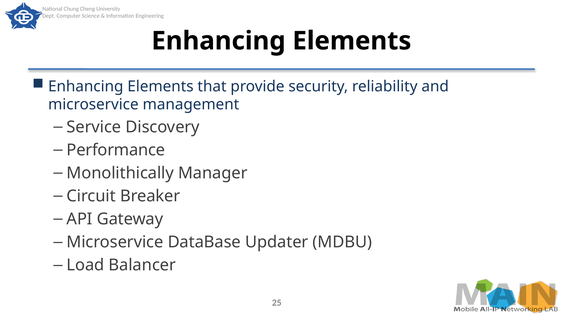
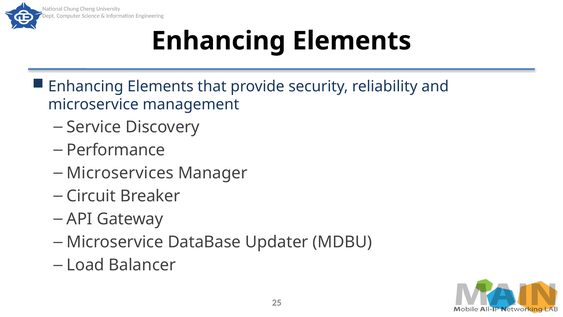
Monolithically: Monolithically -> Microservices (120, 173)
